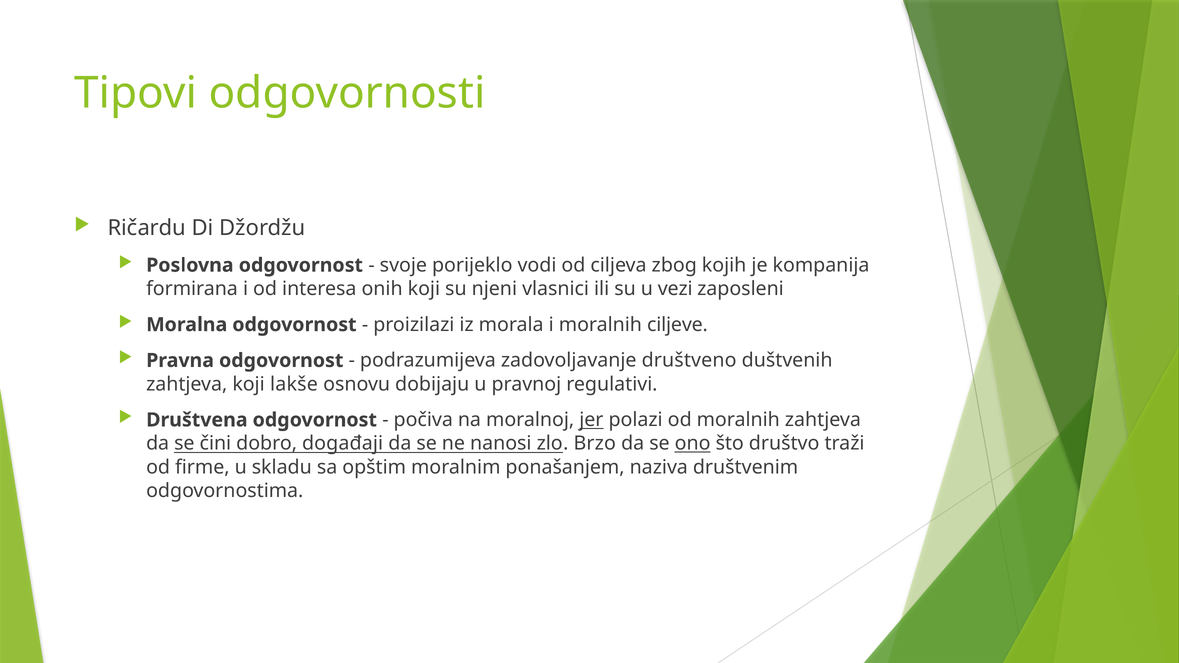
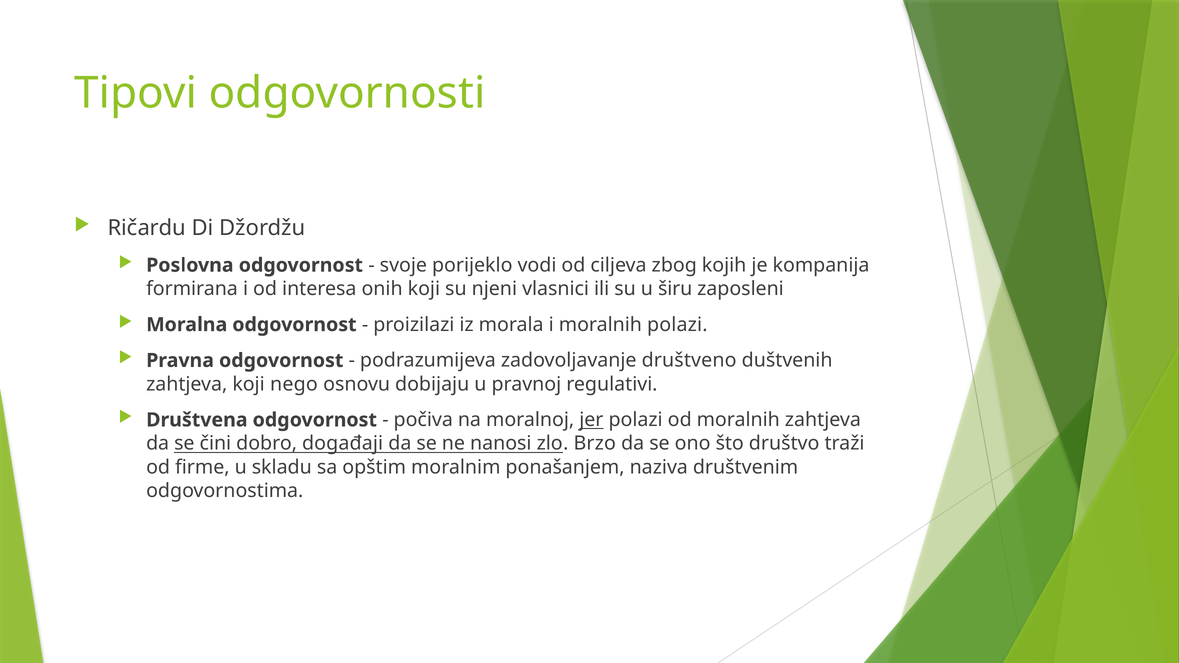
vezi: vezi -> širu (675, 289)
moralnih ciljeve: ciljeve -> polazi (677, 325)
lakše: lakše -> nego (294, 384)
ono underline: present -> none (693, 444)
